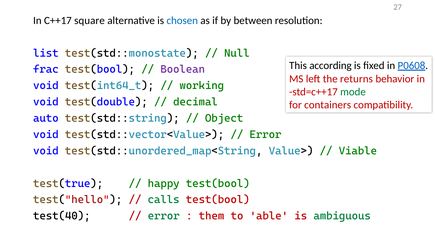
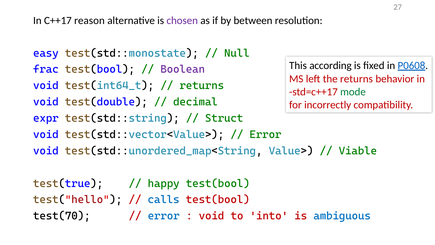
square: square -> reason (89, 20)
chosen colour: blue -> purple (182, 20)
list: list -> easy (46, 53)
working: working -> returns (202, 86)
containers: containers -> incorrectly (328, 105)
auto: auto -> expr (46, 118)
Object: Object -> Struct (224, 118)
calls colour: green -> blue (164, 199)
test(40: test(40 -> test(70 (62, 216)
error colour: green -> blue (164, 216)
them: them -> void (212, 216)
able: able -> into (269, 216)
ambiguous colour: green -> blue (342, 216)
